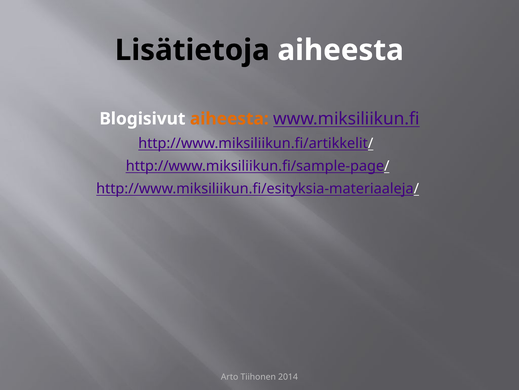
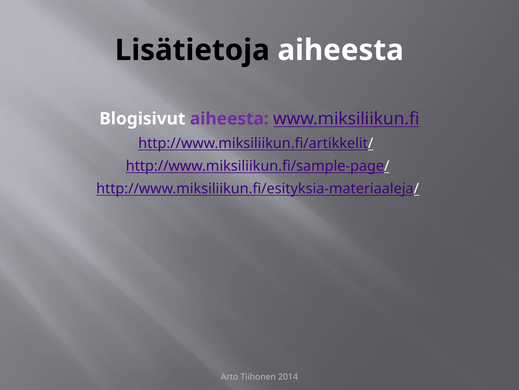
aiheesta colour: orange -> purple (229, 119)
